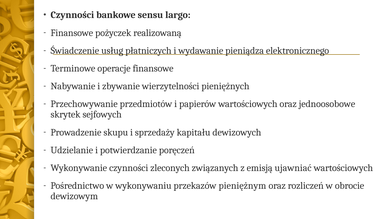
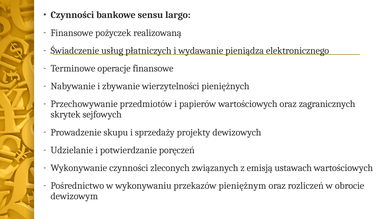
jednoosobowe: jednoosobowe -> zagranicznych (327, 104)
kapitału: kapitału -> projekty (194, 132)
ujawniać: ujawniać -> ustawach (293, 168)
